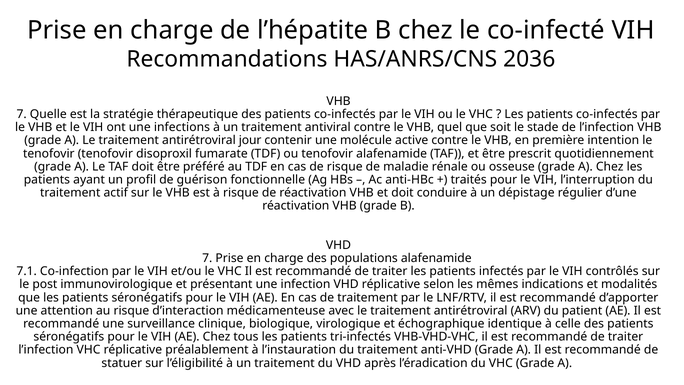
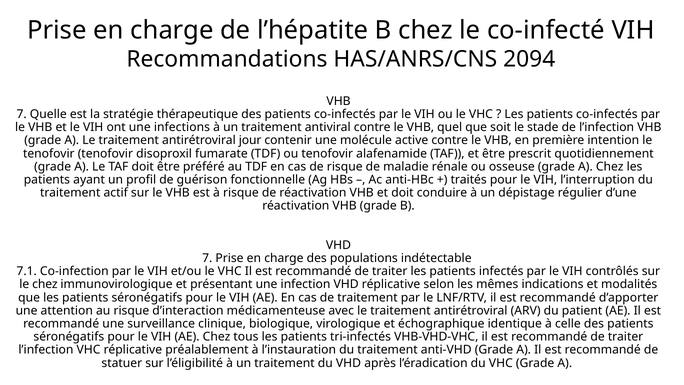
2036: 2036 -> 2094 (529, 59)
populations alafenamide: alafenamide -> indétectable (436, 258)
le post: post -> chez (45, 284)
